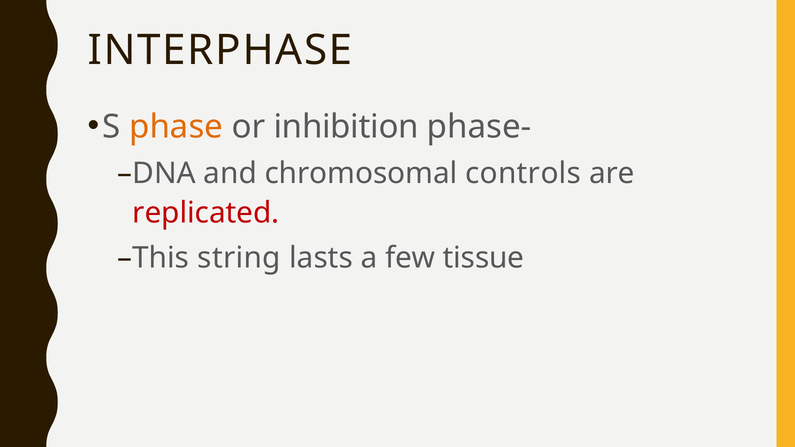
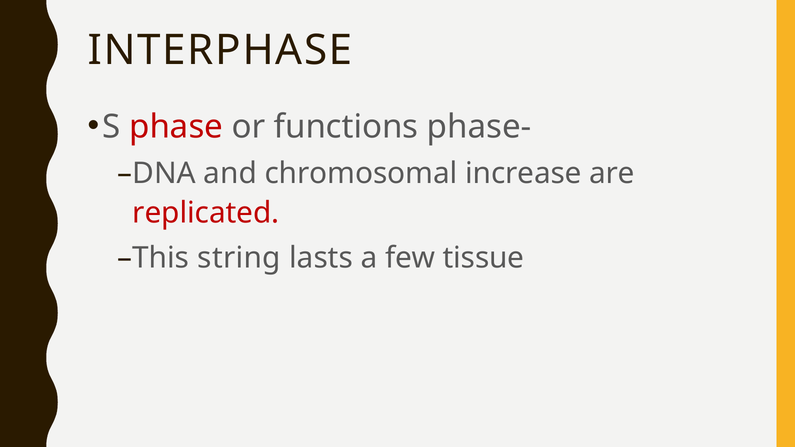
phase colour: orange -> red (176, 127)
inhibition: inhibition -> functions (346, 127)
controls: controls -> increase (523, 174)
